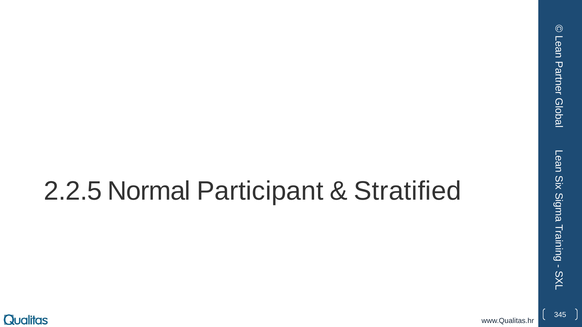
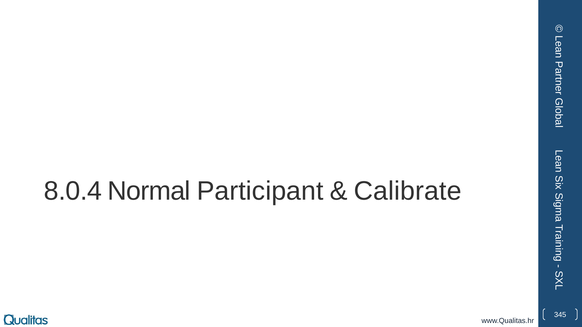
2.2.5: 2.2.5 -> 8.0.4 (73, 191)
Stratified: Stratified -> Calibrate (408, 191)
